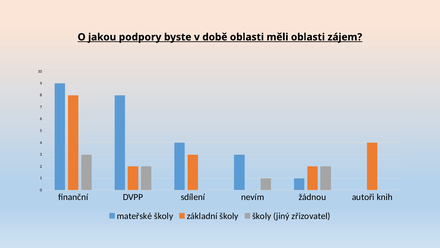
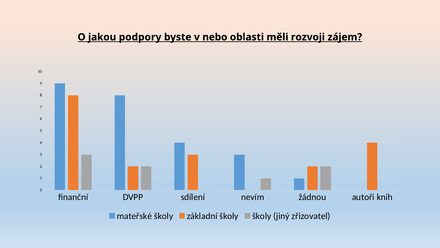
době: době -> nebo (215, 37)
měli oblasti: oblasti -> rozvoji (308, 37)
